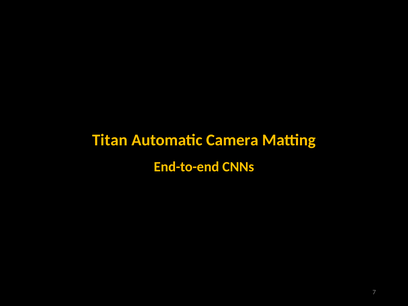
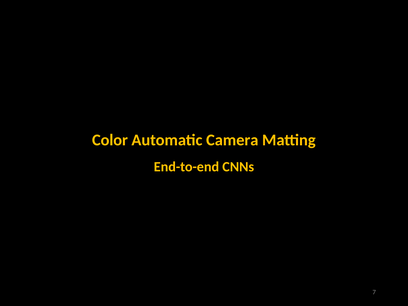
Titan: Titan -> Color (110, 140)
